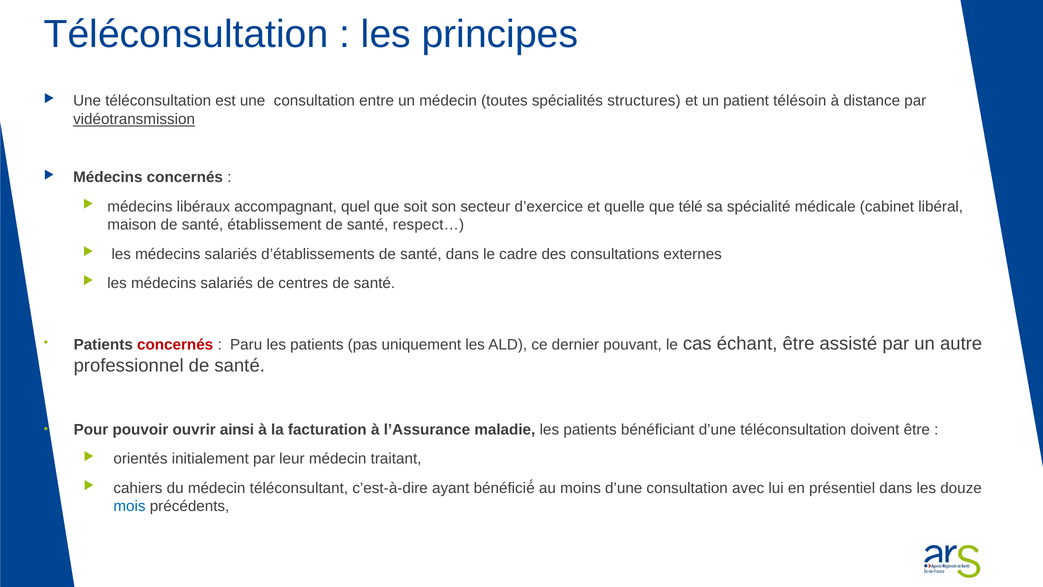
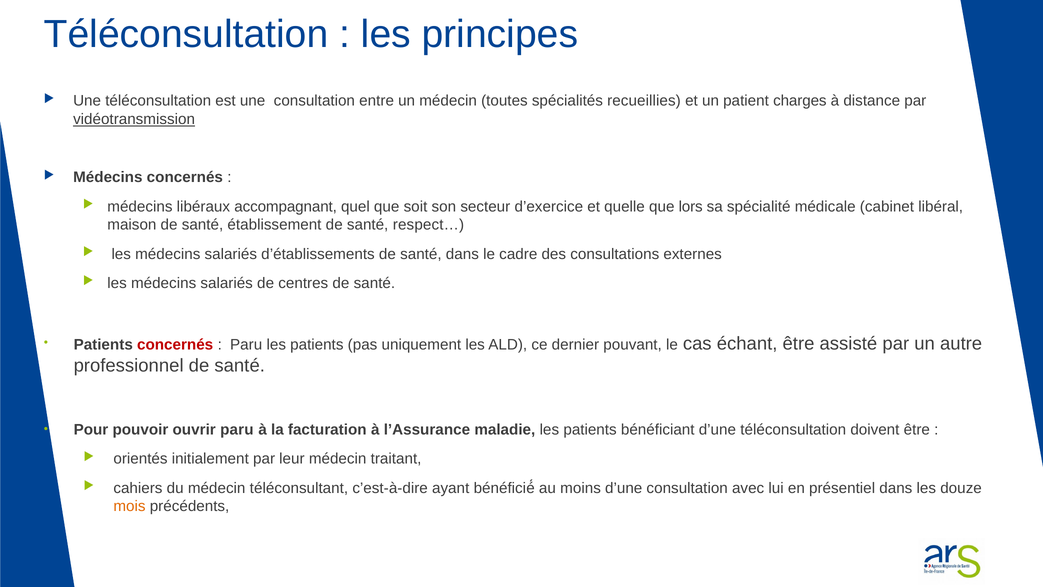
structures: structures -> recueillies (644, 101)
télésoin: télésoin -> charges (800, 101)
télé: télé -> lors (691, 206)
ouvrir ainsi: ainsi -> paru (237, 430)
mois colour: blue -> orange (129, 506)
